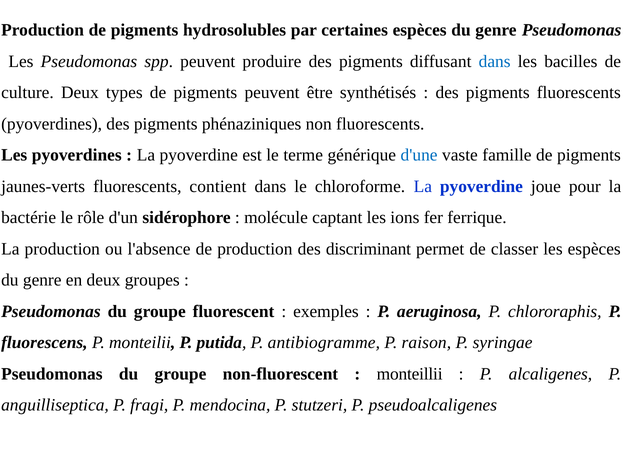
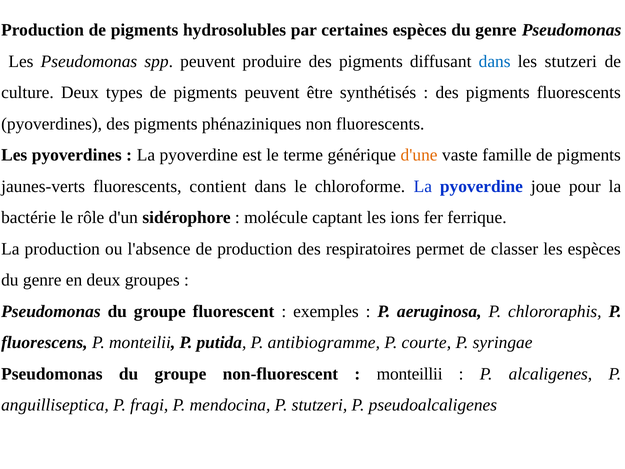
les bacilles: bacilles -> stutzeri (571, 61)
d'une colour: blue -> orange (419, 155)
discriminant: discriminant -> respiratoires (368, 249)
raison: raison -> courte (426, 343)
